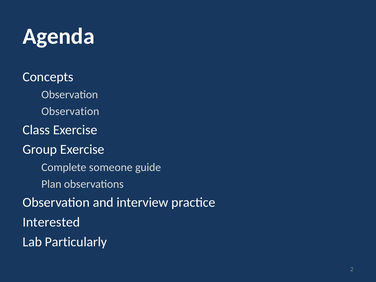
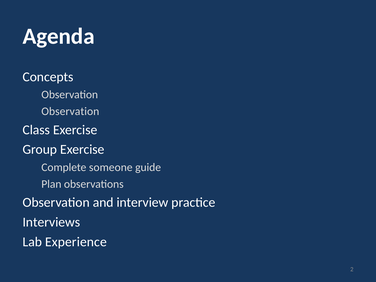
Interested: Interested -> Interviews (51, 222)
Particularly: Particularly -> Experience (76, 242)
